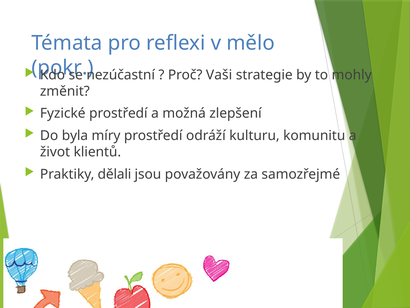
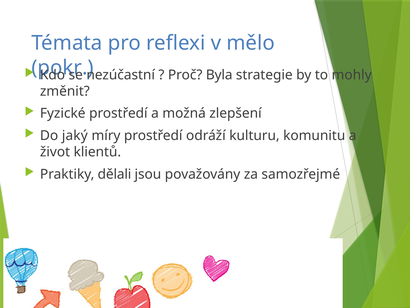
Vaši: Vaši -> Byla (219, 75)
byla: byla -> jaký (75, 135)
